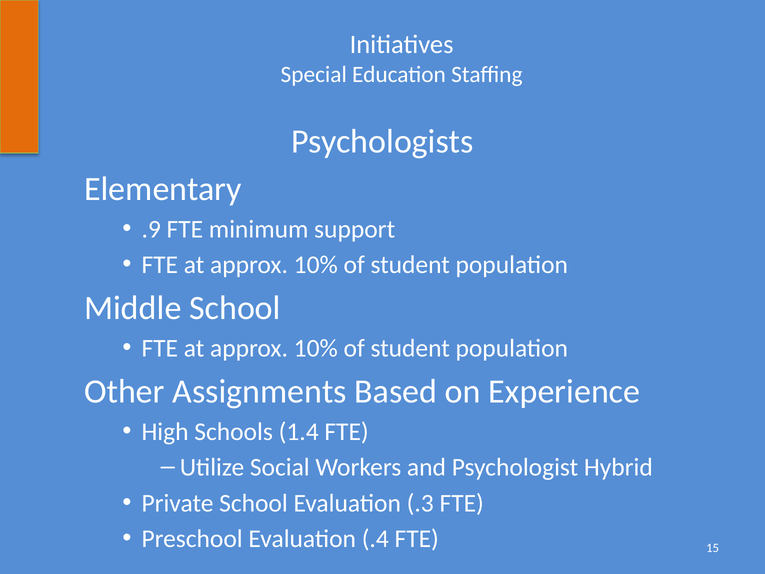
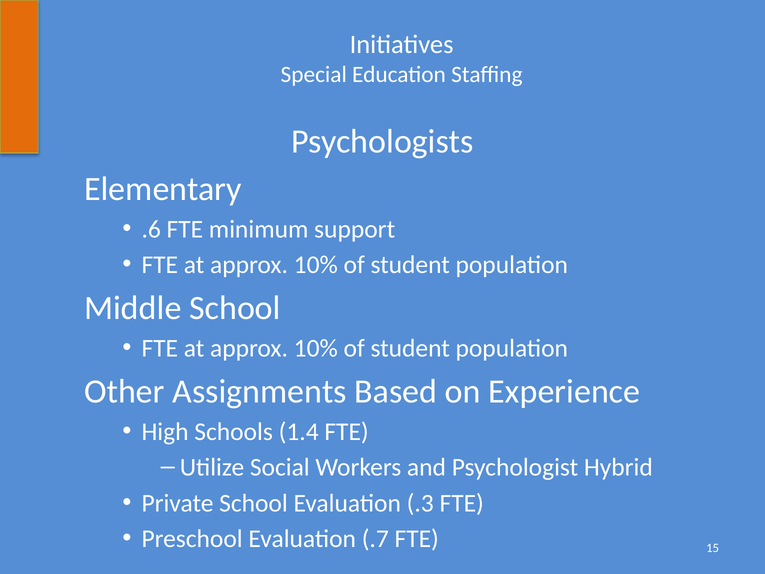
.9: .9 -> .6 (151, 229)
.4: .4 -> .7 (375, 539)
